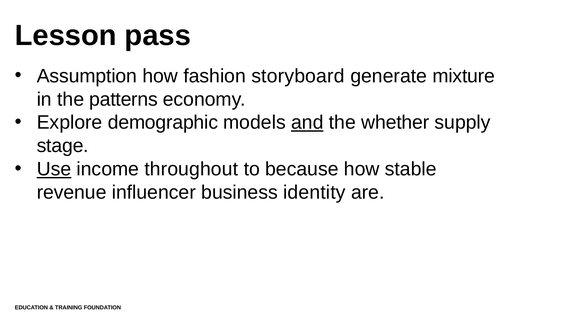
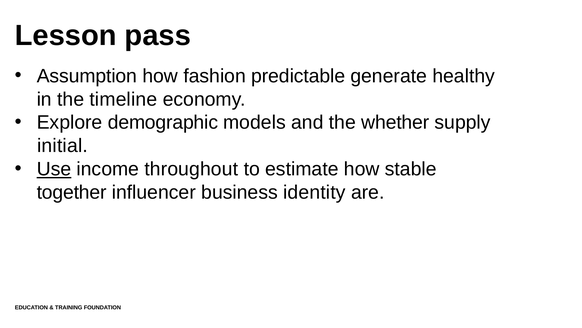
storyboard: storyboard -> predictable (298, 76)
mixture: mixture -> healthy (464, 76)
patterns: patterns -> timeline (123, 99)
and underline: present -> none (307, 122)
stage: stage -> initial (63, 146)
because: because -> estimate (302, 169)
revenue: revenue -> together (72, 192)
